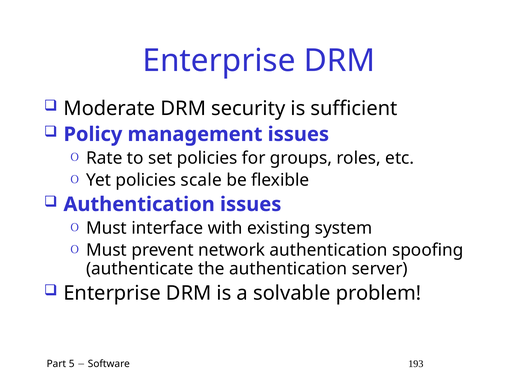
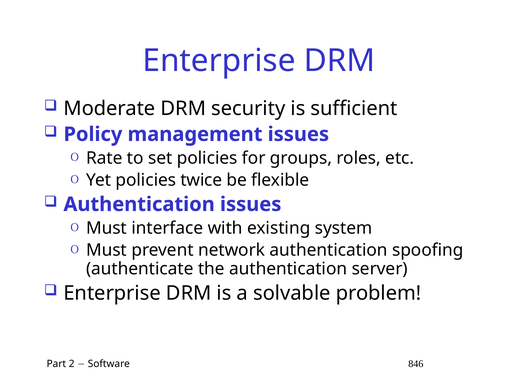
scale: scale -> twice (201, 180)
5: 5 -> 2 (72, 363)
193: 193 -> 846 (416, 363)
